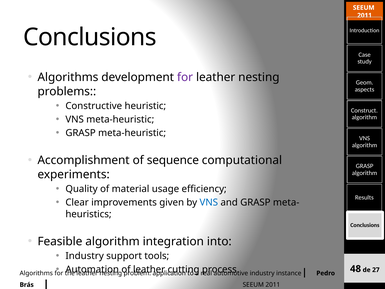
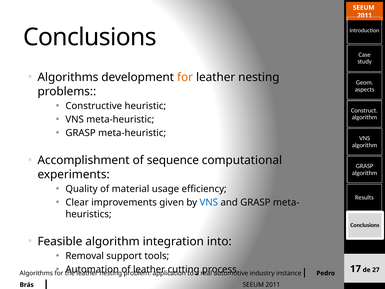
for colour: purple -> orange (185, 77)
Industry: Industry -> Removal (85, 256)
48: 48 -> 17 (356, 269)
